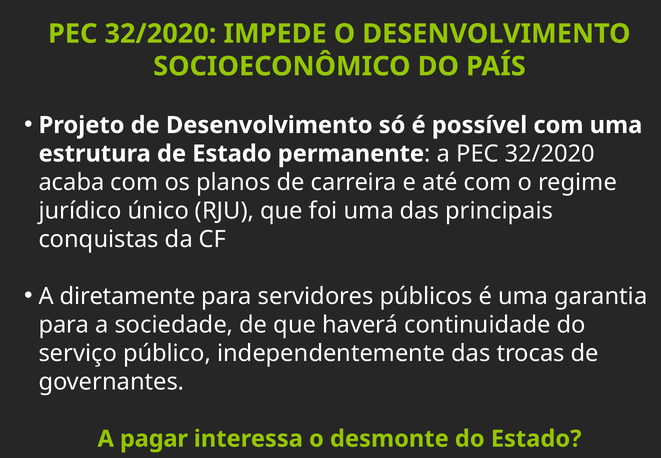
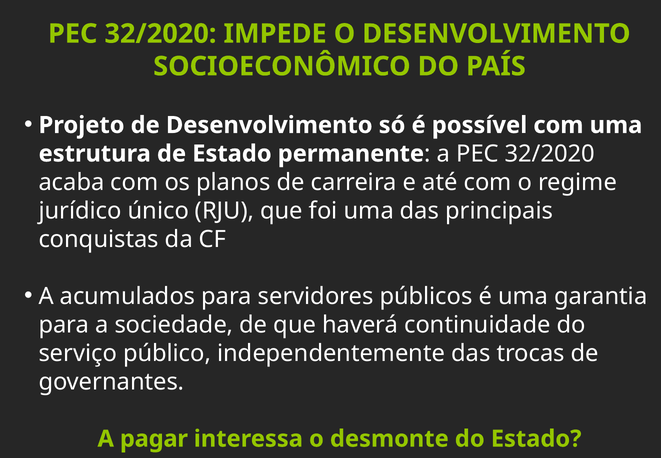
diretamente: diretamente -> acumulados (128, 296)
